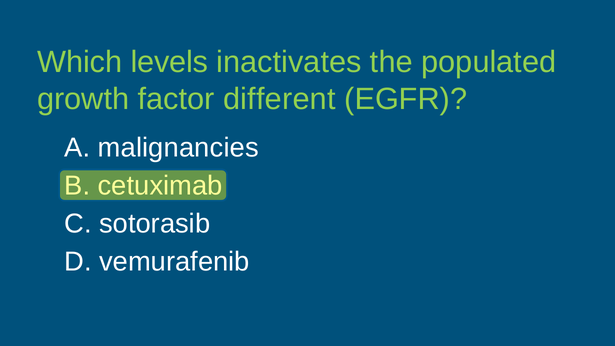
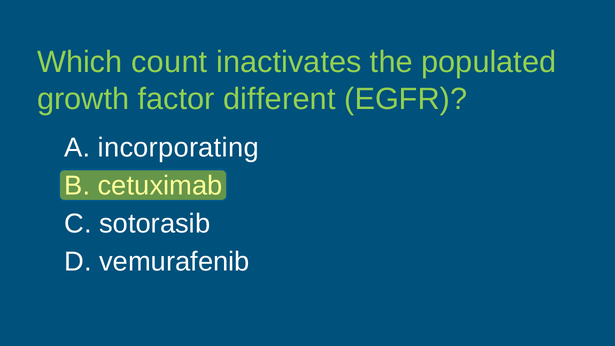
levels: levels -> count (169, 62)
malignancies: malignancies -> incorporating (178, 148)
